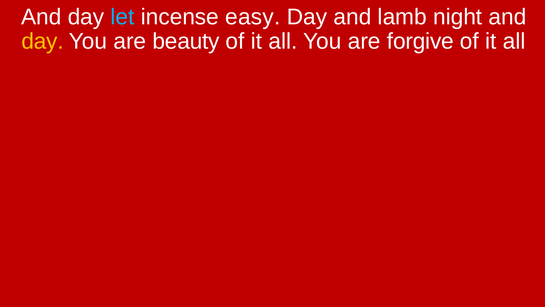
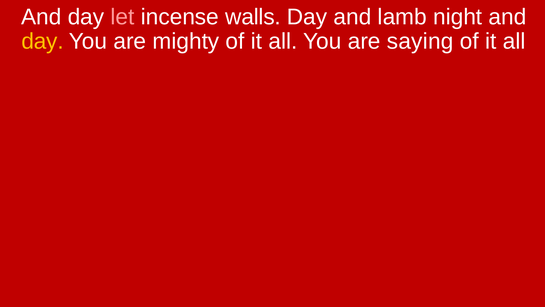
let colour: light blue -> pink (122, 17)
easy: easy -> walls (253, 17)
beauty: beauty -> mighty (186, 41)
forgive: forgive -> saying (420, 41)
